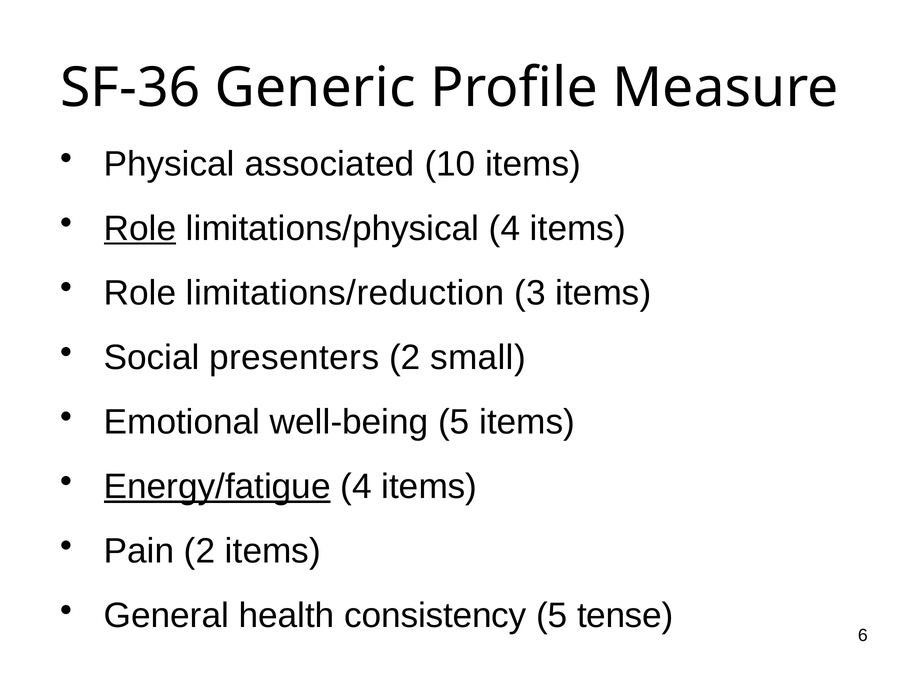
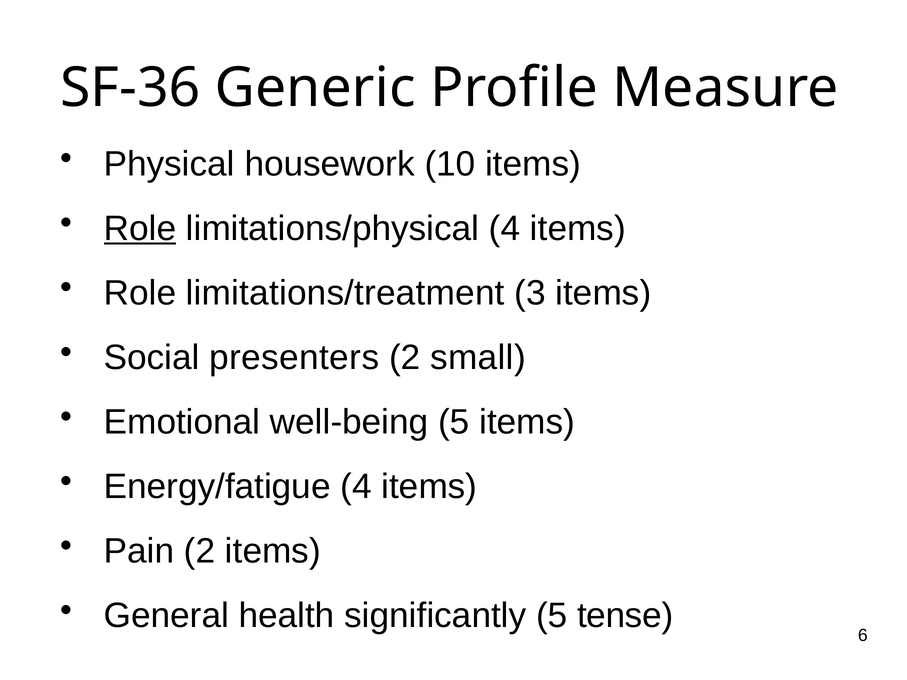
associated: associated -> housework (330, 164)
limitations/reduction: limitations/reduction -> limitations/treatment (345, 293)
Energy/fatigue underline: present -> none (217, 487)
consistency: consistency -> significantly (435, 616)
